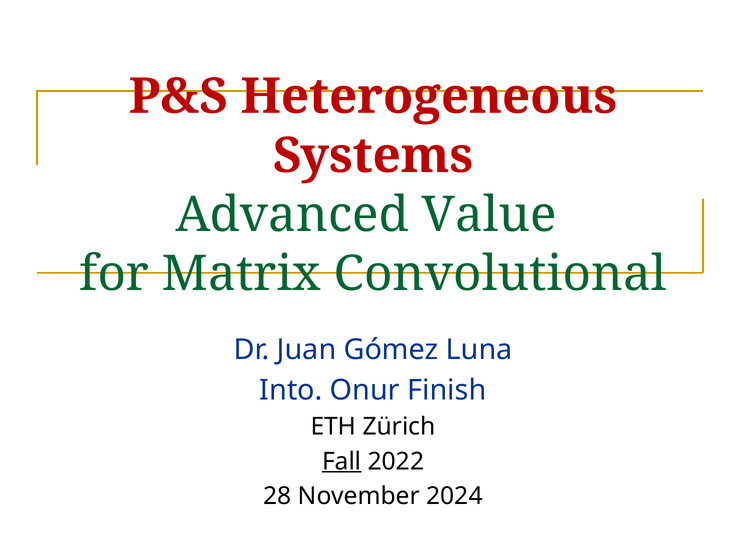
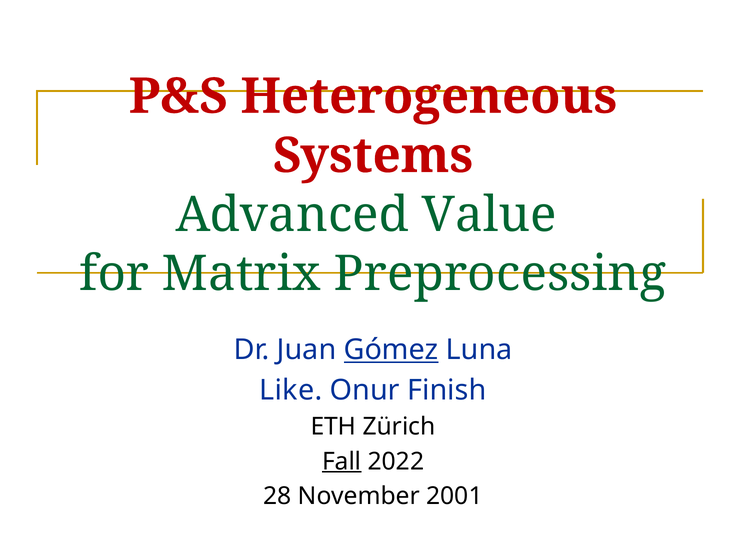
Convolutional: Convolutional -> Preprocessing (500, 274)
Gómez underline: none -> present (391, 350)
Into: Into -> Like (291, 390)
2024: 2024 -> 2001 (454, 496)
